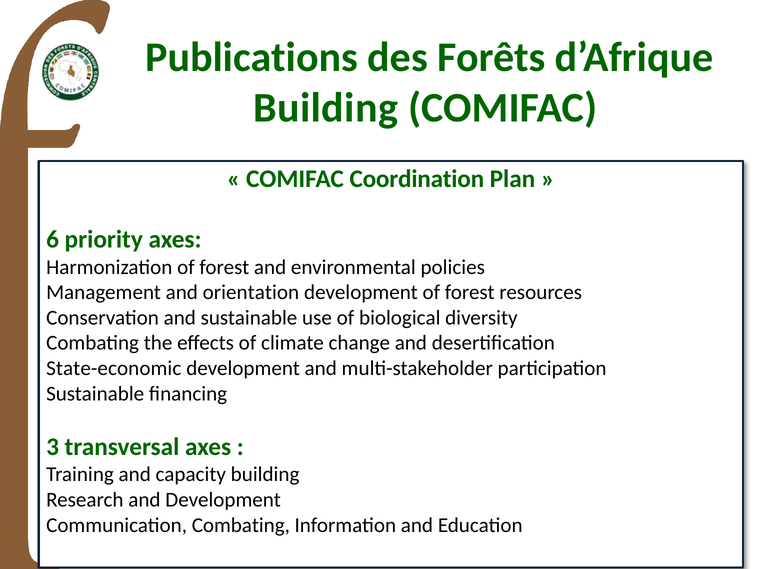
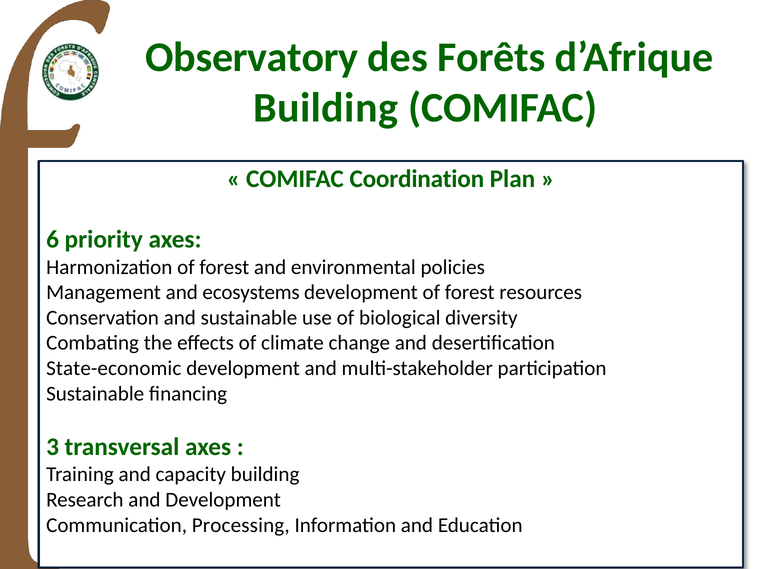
Publications: Publications -> Observatory (252, 57)
and orientation: orientation -> ecosystems (251, 292)
Communication Combating: Combating -> Processing (241, 525)
